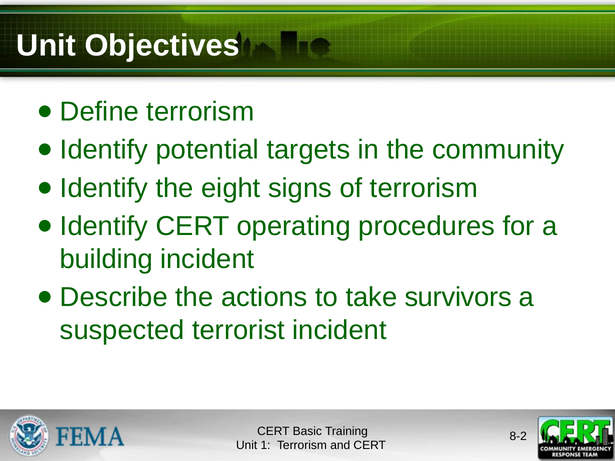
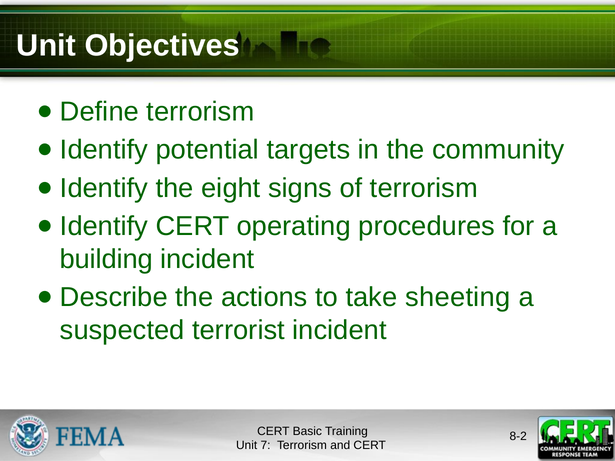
survivors: survivors -> sheeting (458, 298)
1: 1 -> 7 (266, 446)
